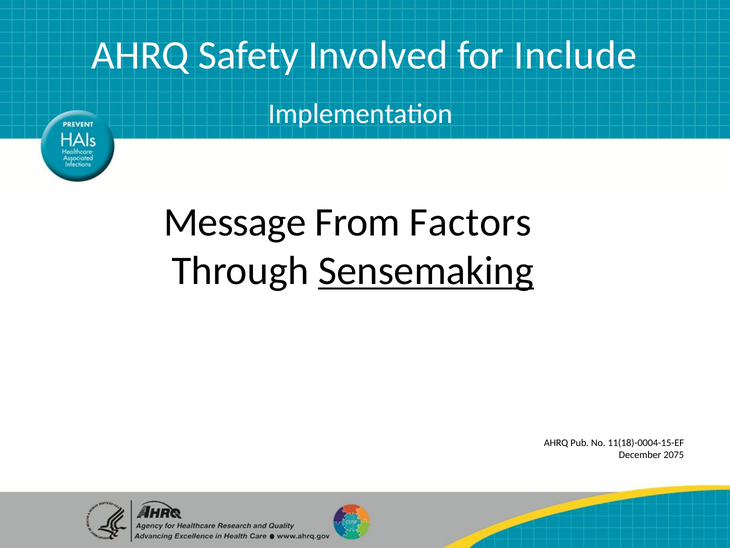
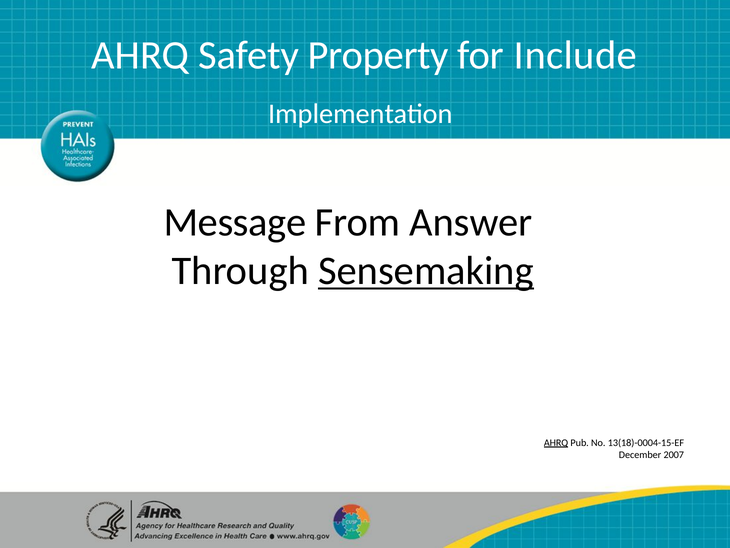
Involved: Involved -> Property (378, 55)
Factors: Factors -> Answer (471, 222)
AHRQ underline: none -> present (556, 442)
11(18)-0004-15-EF: 11(18)-0004-15-EF -> 13(18)-0004-15-EF (646, 442)
2075: 2075 -> 2007 (674, 454)
